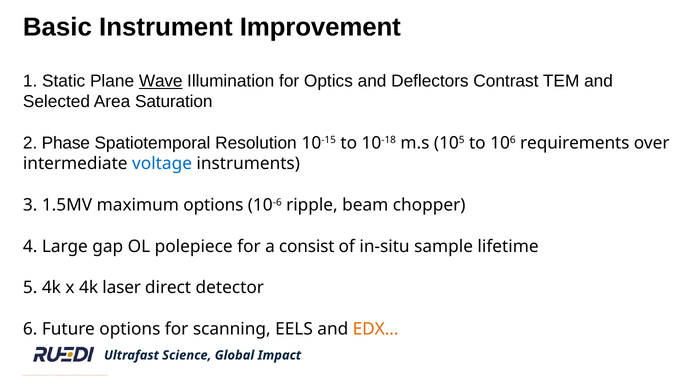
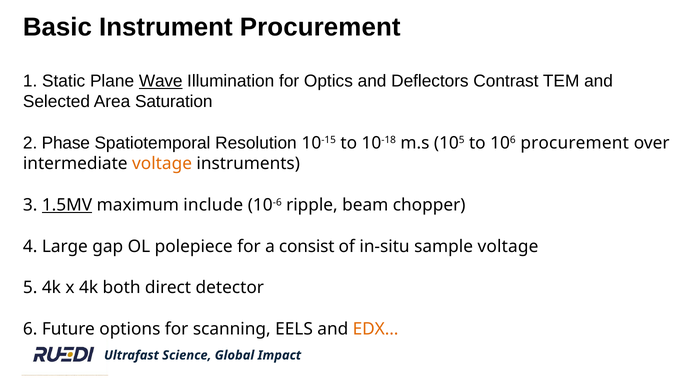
Instrument Improvement: Improvement -> Procurement (320, 27)
106 requirements: requirements -> procurement (575, 143)
voltage colour: blue -> orange (162, 164)
1.5MV underline: none -> present (67, 205)
maximum options: options -> include (213, 205)
sample lifetime: lifetime -> voltage (508, 246)
laser: laser -> both (122, 288)
